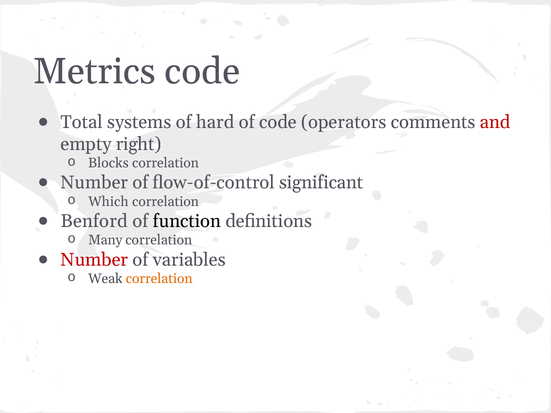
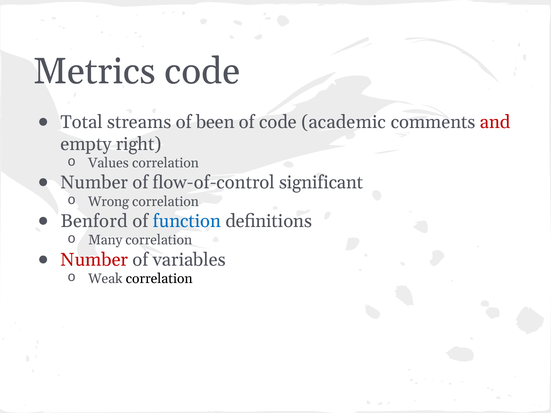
systems: systems -> streams (139, 122)
hard: hard -> been (215, 122)
operators: operators -> academic (344, 122)
Blocks: Blocks -> Values (108, 163)
Which: Which -> Wrong (109, 202)
function colour: black -> blue (187, 221)
correlation colour: orange -> black (159, 279)
